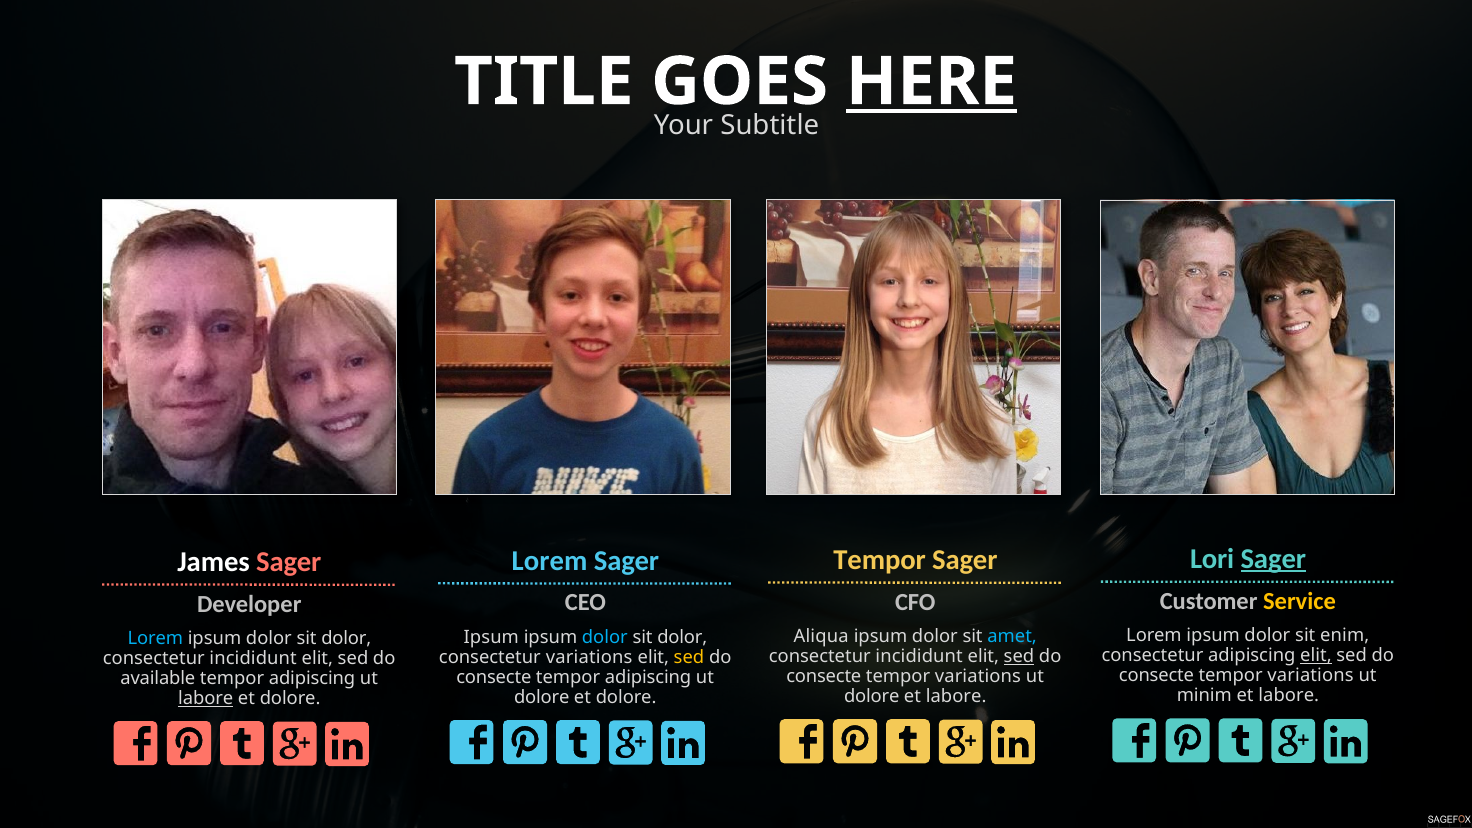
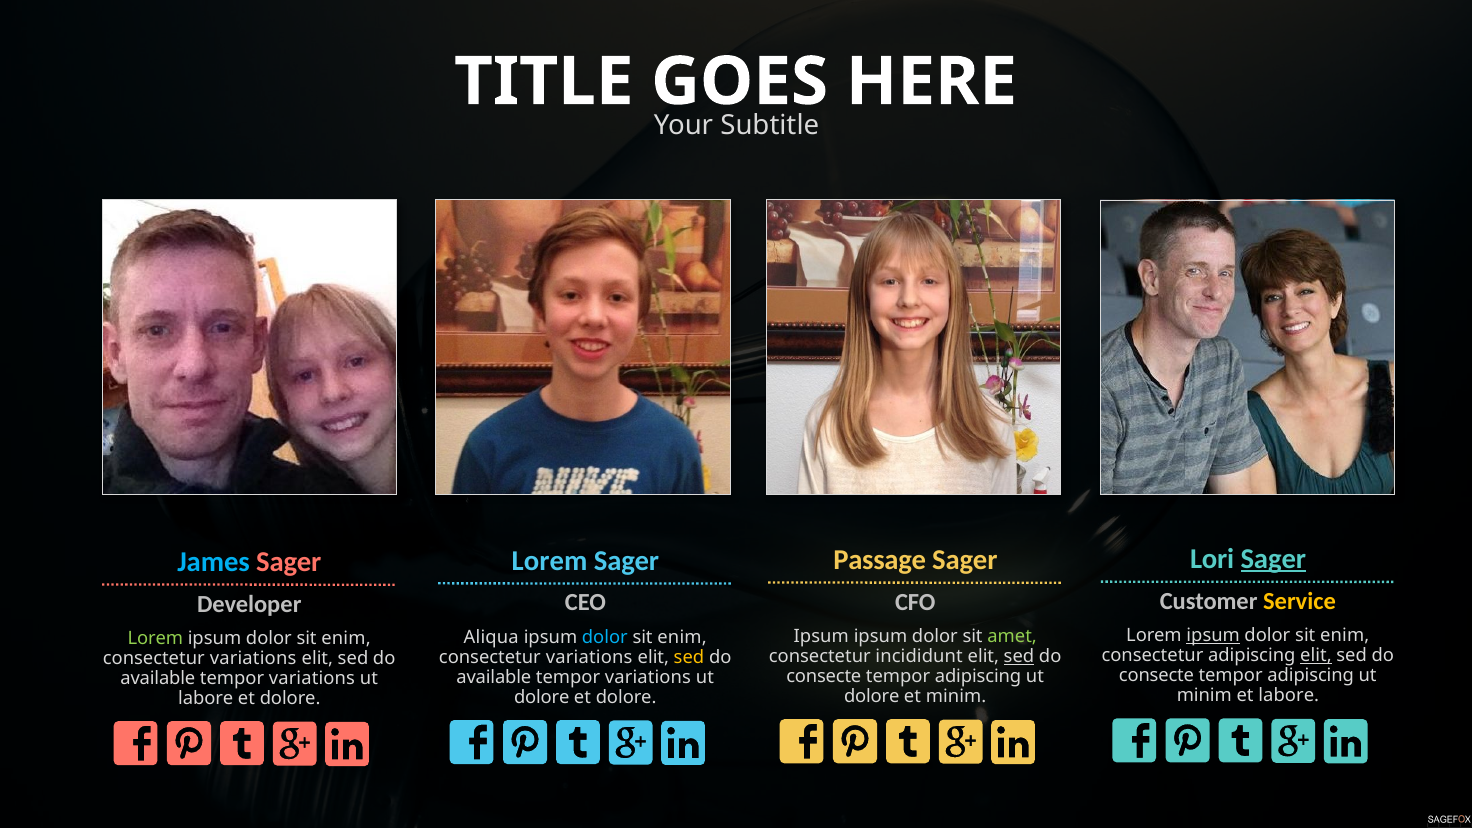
HERE underline: present -> none (931, 82)
Tempor: Tempor -> Passage (880, 560)
James colour: white -> light blue (214, 562)
ipsum underline: none -> present (1213, 636)
Aliqua: Aliqua -> Ipsum (821, 637)
amet colour: light blue -> light green (1012, 637)
Ipsum: Ipsum -> Aliqua (491, 638)
dolor: dolor -> enim (682, 638)
Lorem colour: light blue -> light green (155, 639)
dolor: dolor -> enim (346, 639)
incididunt: incididunt -> variations (253, 658)
variations: variations -> adipiscing (1311, 676)
variations: variations -> adipiscing (978, 676)
consecte: consecte -> available (494, 677)
adipiscing: adipiscing -> variations (648, 677)
adipiscing: adipiscing -> variations (312, 678)
labore: labore -> minim (956, 696)
labore underline: present -> none (206, 698)
